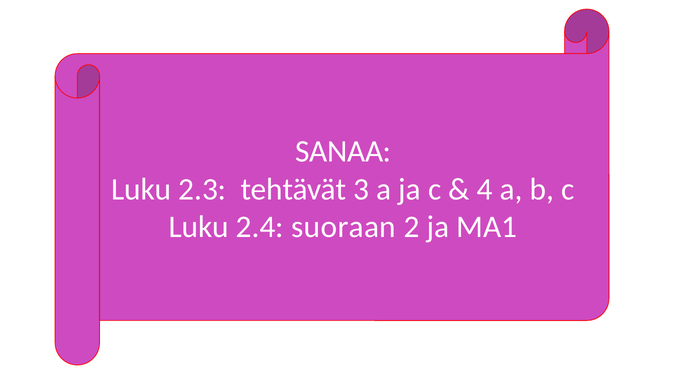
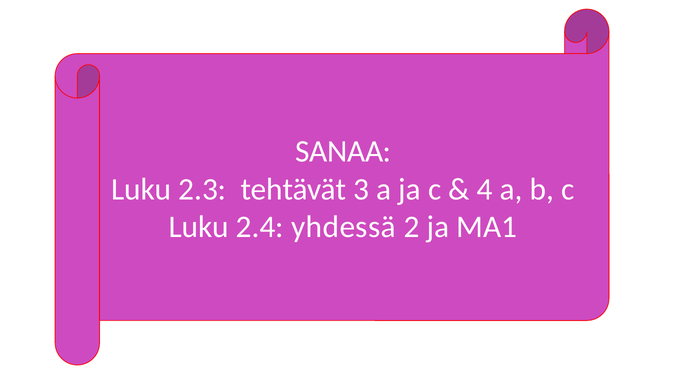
suoraan: suoraan -> yhdessä (344, 227)
